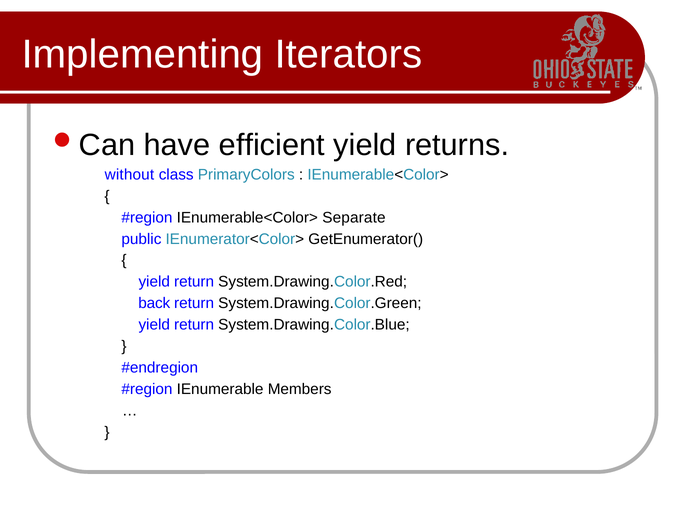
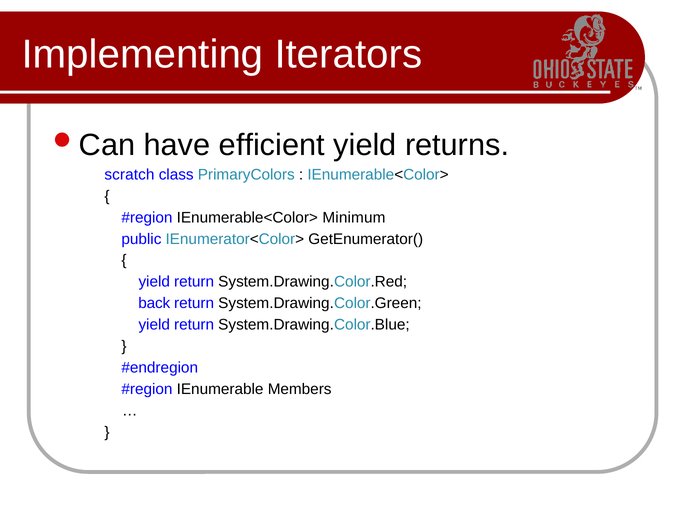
without: without -> scratch (129, 175)
Separate: Separate -> Minimum (354, 218)
